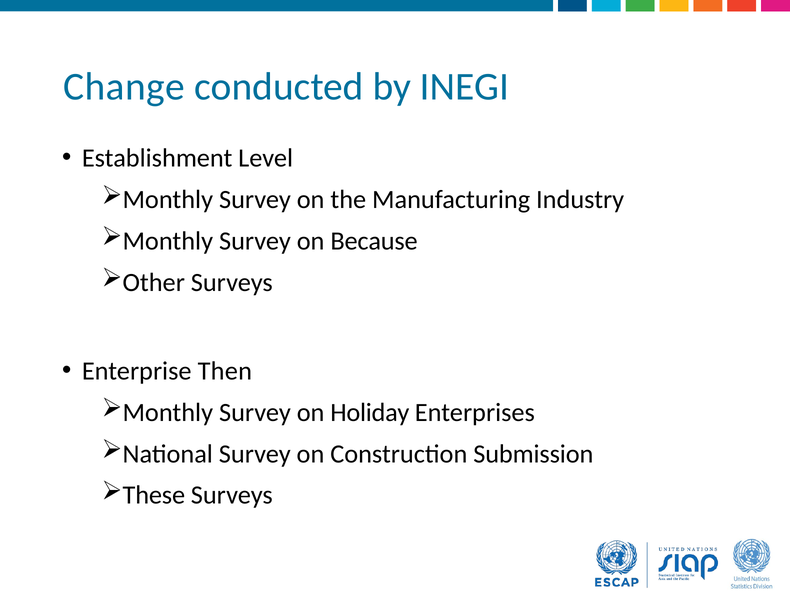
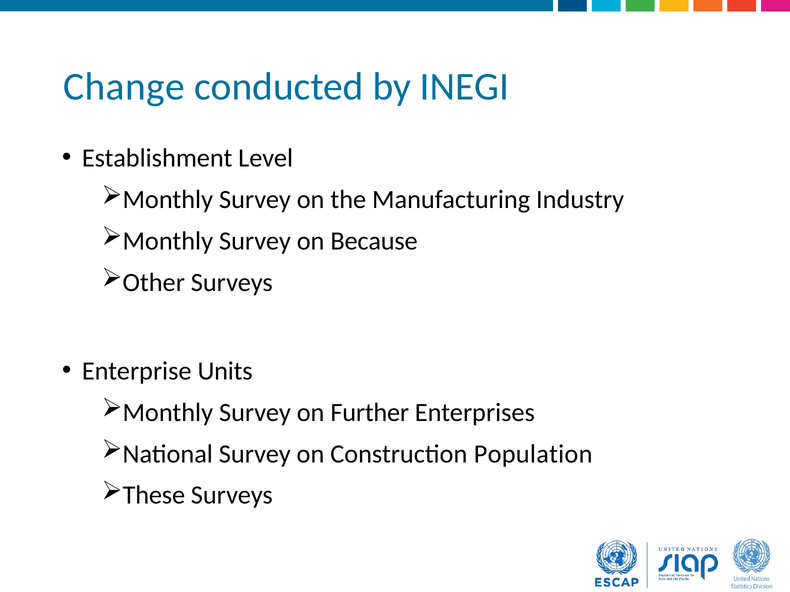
Then: Then -> Units (225, 371)
Holiday: Holiday -> Further (370, 413)
Submission: Submission -> Population (533, 454)
